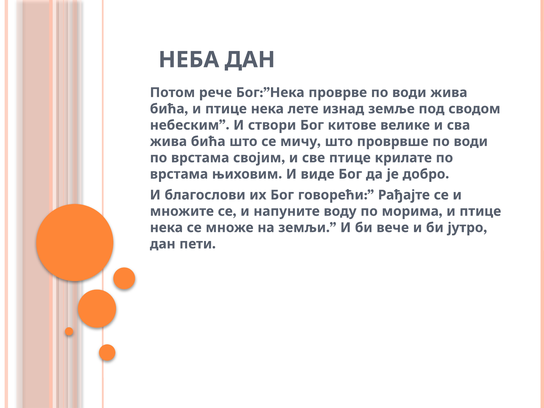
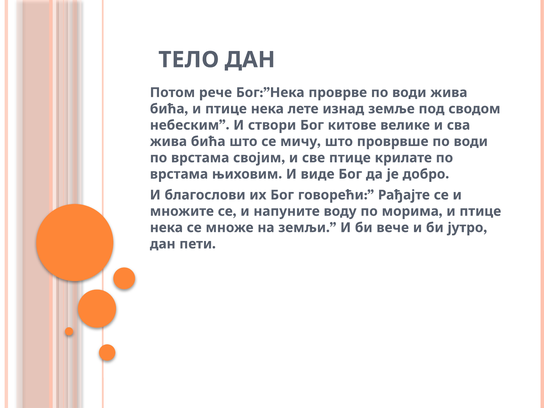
НЕБА: НЕБА -> ТЕЛО (189, 60)
